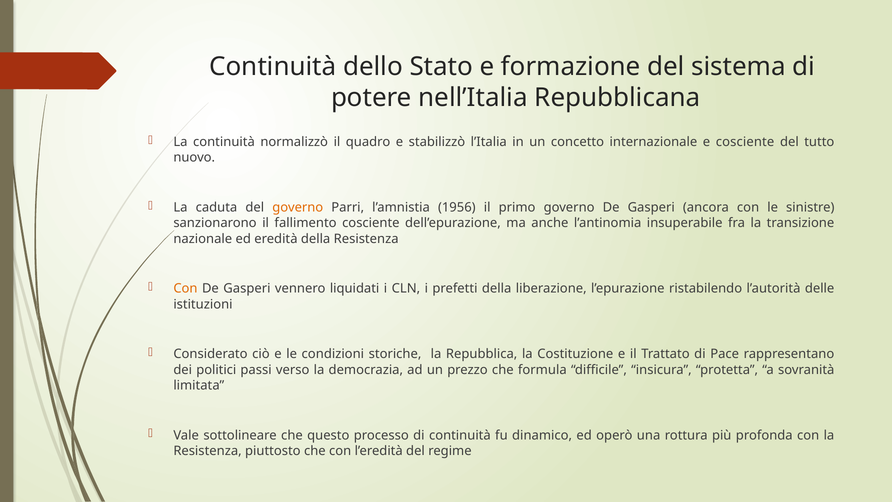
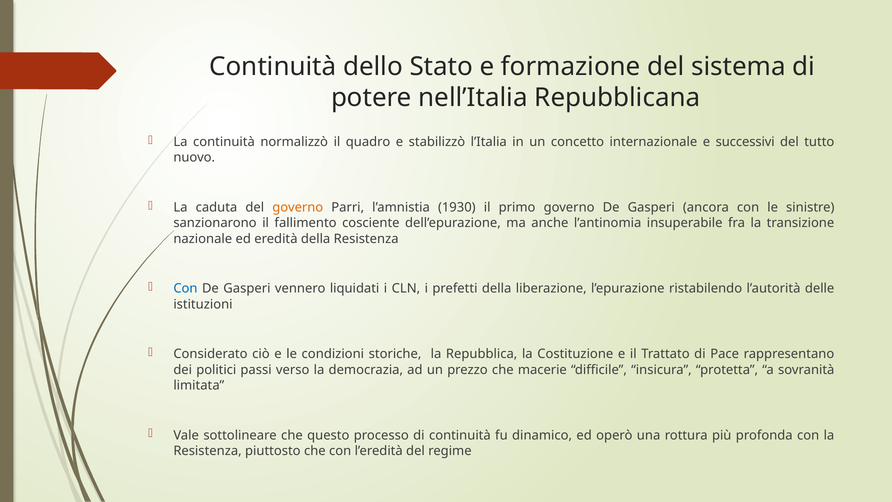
e cosciente: cosciente -> successivi (745, 142)
1956: 1956 -> 1930 (457, 207)
Con colour: orange -> blue (185, 288)
formula: formula -> macerie (542, 370)
